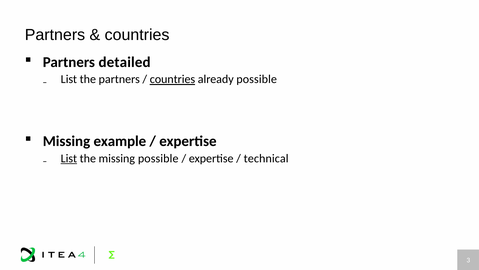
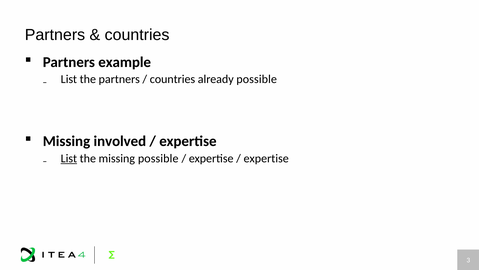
detailed: detailed -> example (125, 62)
countries underline: present -> none (172, 79)
example: example -> involved (120, 141)
technical: technical -> expertise (266, 158)
